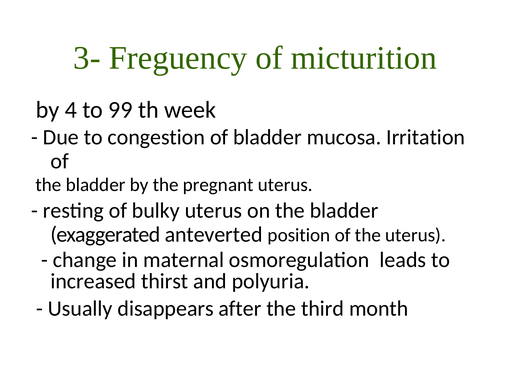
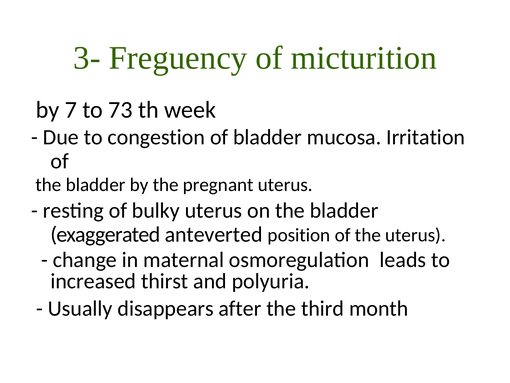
4: 4 -> 7 (71, 110)
99: 99 -> 73 (120, 110)
